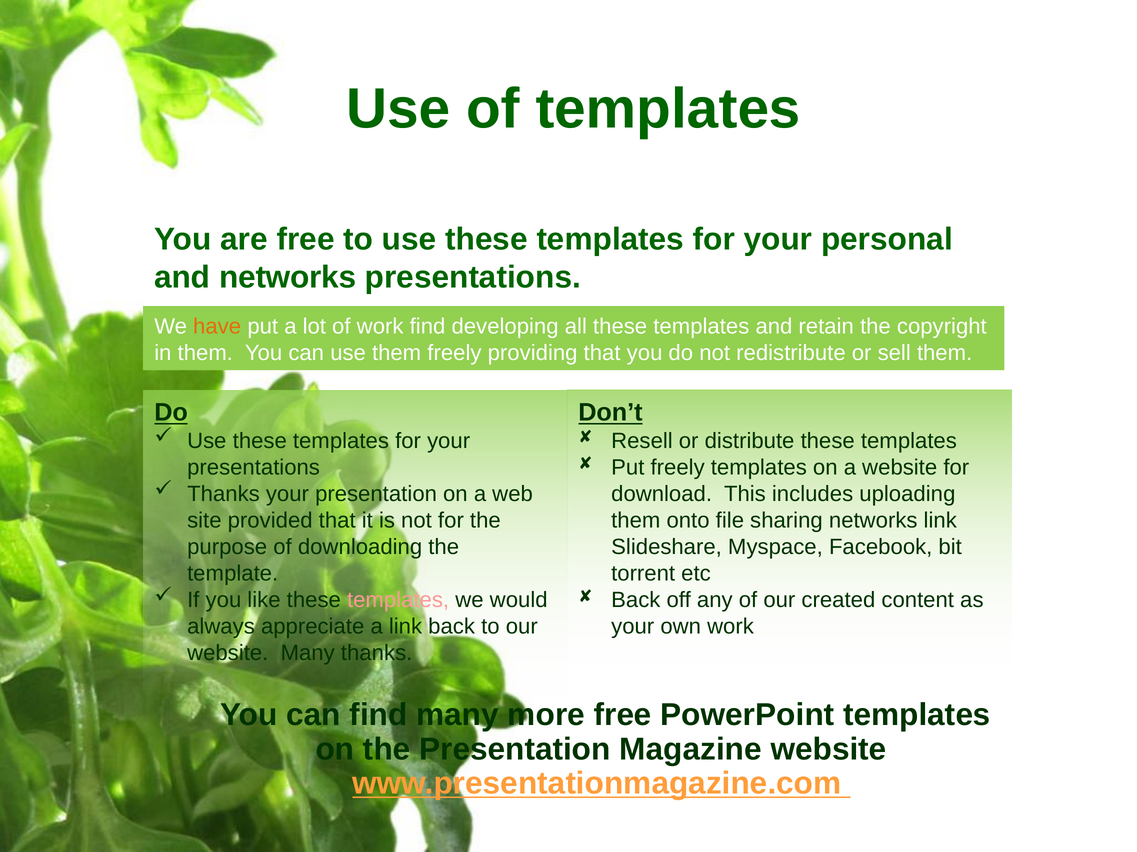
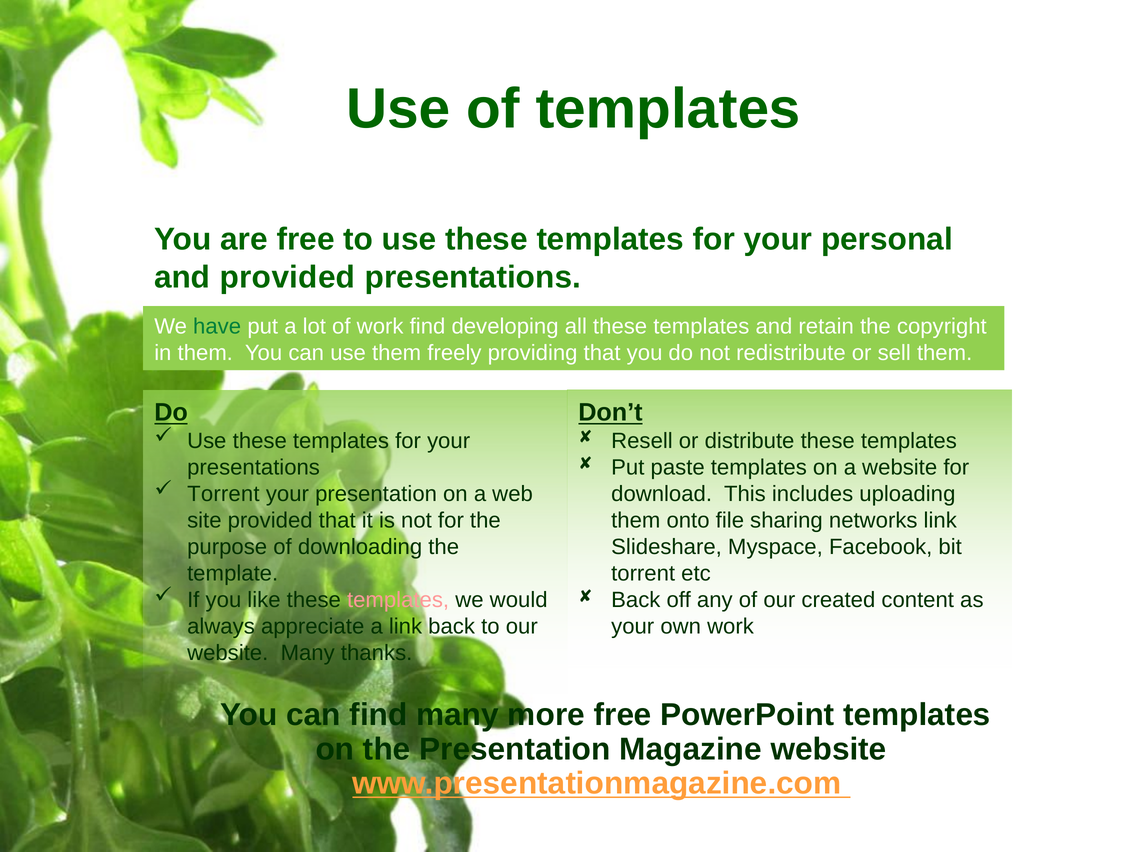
and networks: networks -> provided (287, 277)
have colour: orange -> green (217, 327)
Put freely: freely -> paste (678, 468)
Thanks: Thanks -> Torrent (223, 494)
